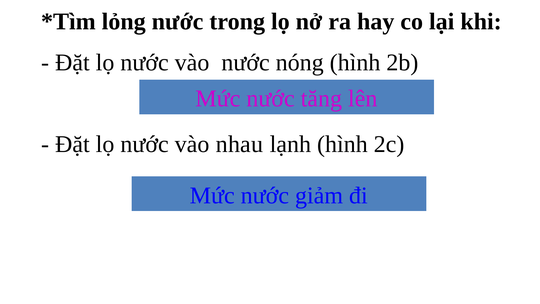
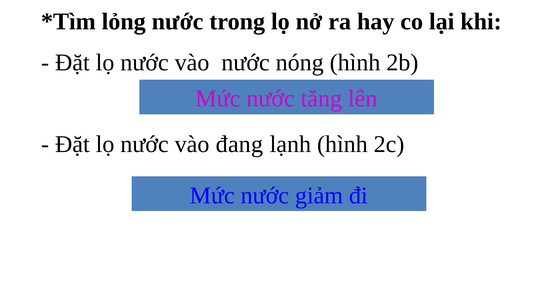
nhau: nhau -> đang (239, 144)
